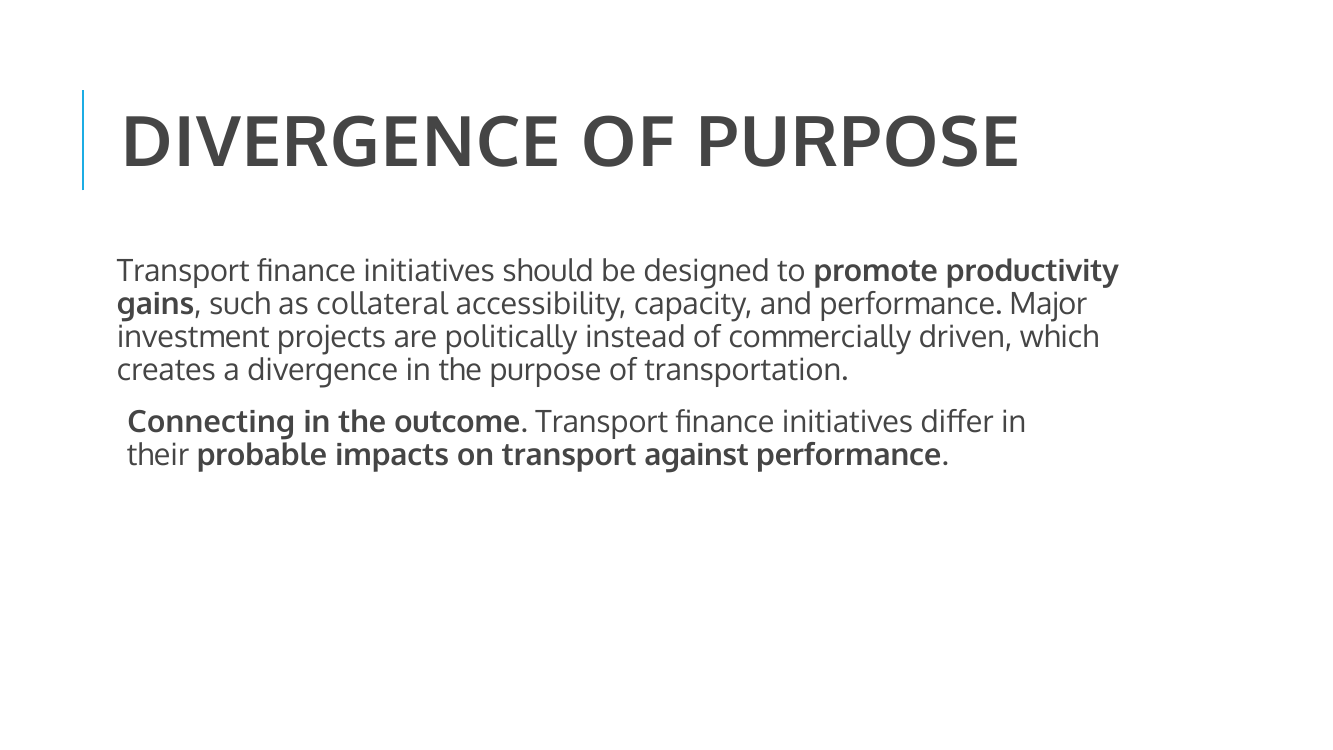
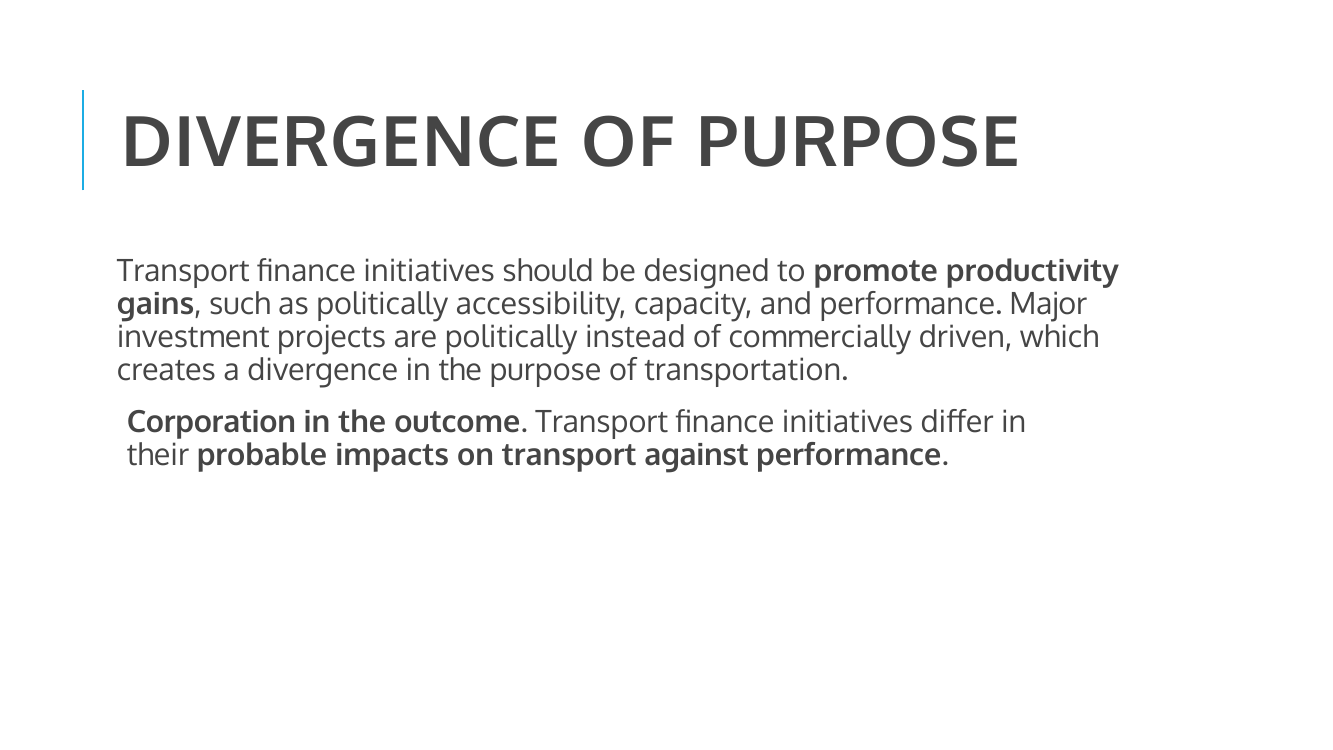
as collateral: collateral -> politically (382, 304)
Connecting: Connecting -> Corporation (211, 423)
